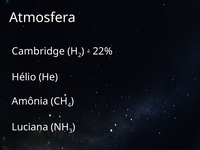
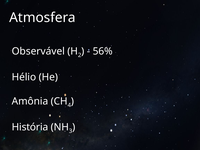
Cambridge: Cambridge -> Observável (38, 51)
22%: 22% -> 56% (103, 51)
Luciana: Luciana -> História (30, 127)
